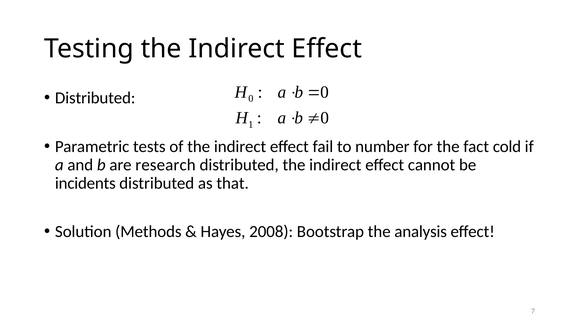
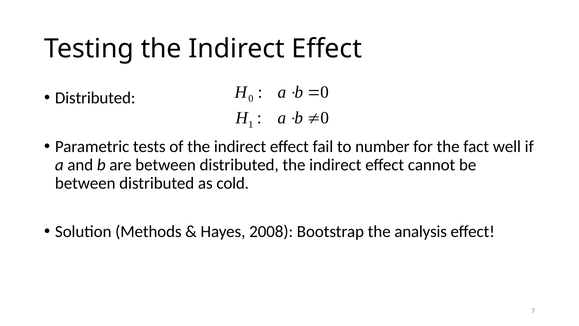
cold: cold -> well (507, 146)
are research: research -> between (166, 165)
incidents: incidents -> between (85, 183)
that: that -> cold (233, 183)
